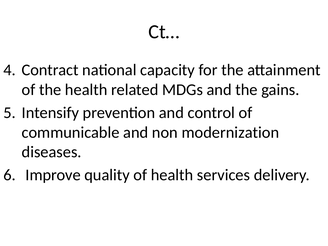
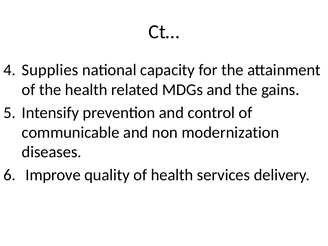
Contract: Contract -> Supplies (50, 70)
